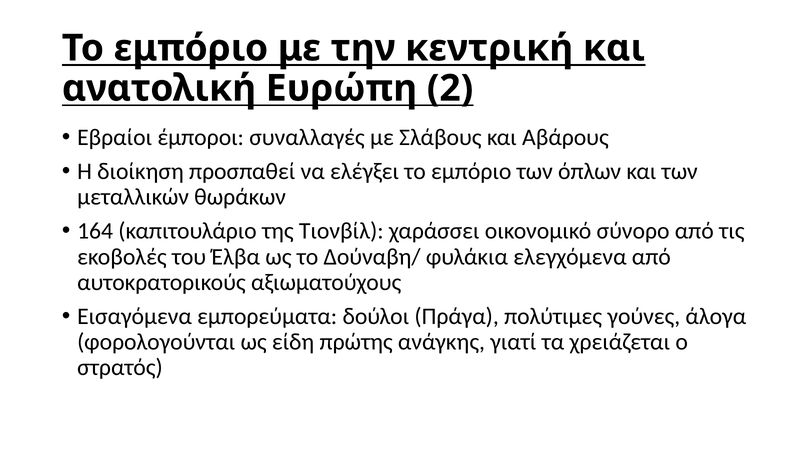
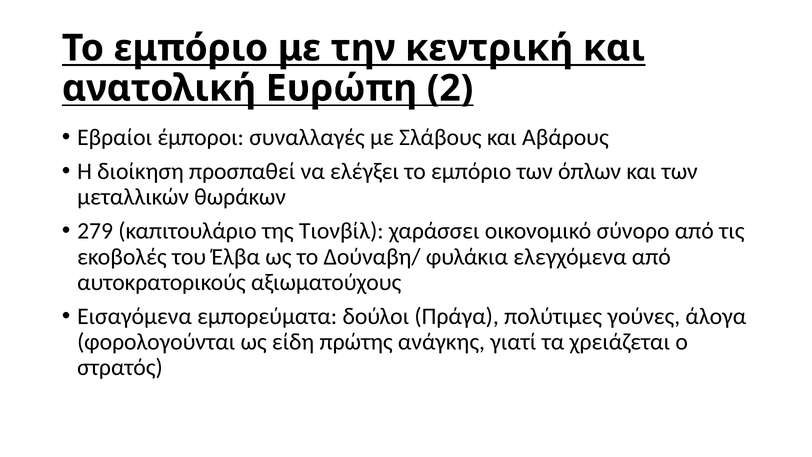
164: 164 -> 279 (95, 231)
